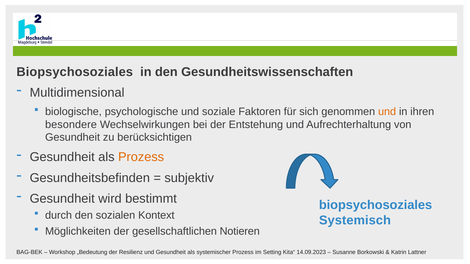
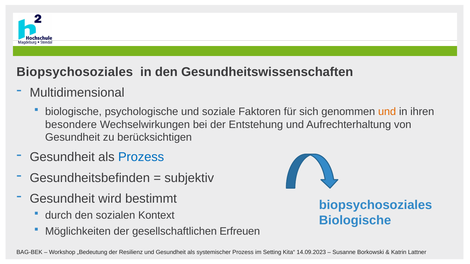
Prozess colour: orange -> blue (141, 157)
Systemisch: Systemisch -> Biologische (355, 221)
Notieren: Notieren -> Erfreuen (240, 232)
